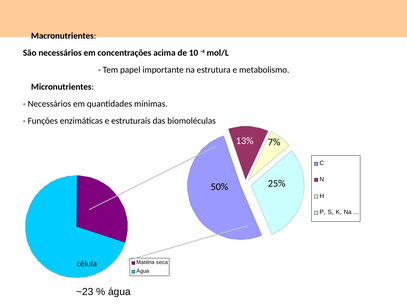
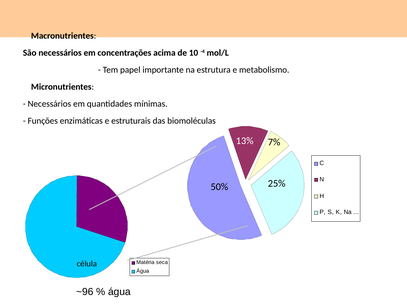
~23: ~23 -> ~96 (85, 292)
